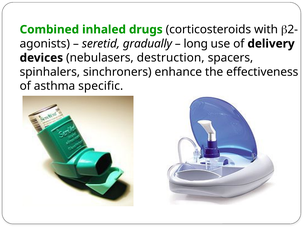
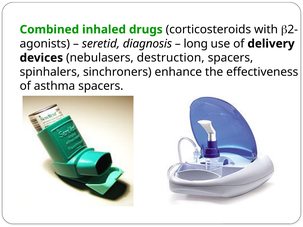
gradually: gradually -> diagnosis (147, 44)
asthma specific: specific -> spacers (101, 86)
